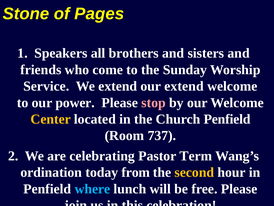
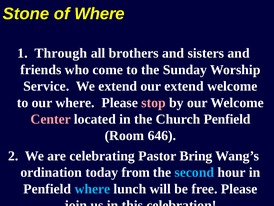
of Pages: Pages -> Where (99, 14)
Speakers: Speakers -> Through (61, 53)
our power: power -> where (75, 102)
Center colour: yellow -> pink (51, 119)
737: 737 -> 646 (162, 135)
Term: Term -> Bring (196, 156)
second colour: yellow -> light blue (194, 172)
